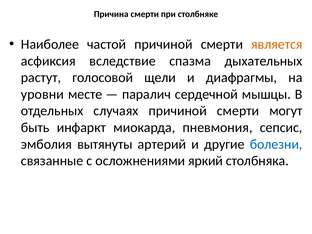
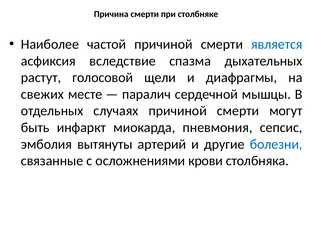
является colour: orange -> blue (277, 44)
уровни: уровни -> свежих (42, 94)
яркий: яркий -> крови (206, 161)
